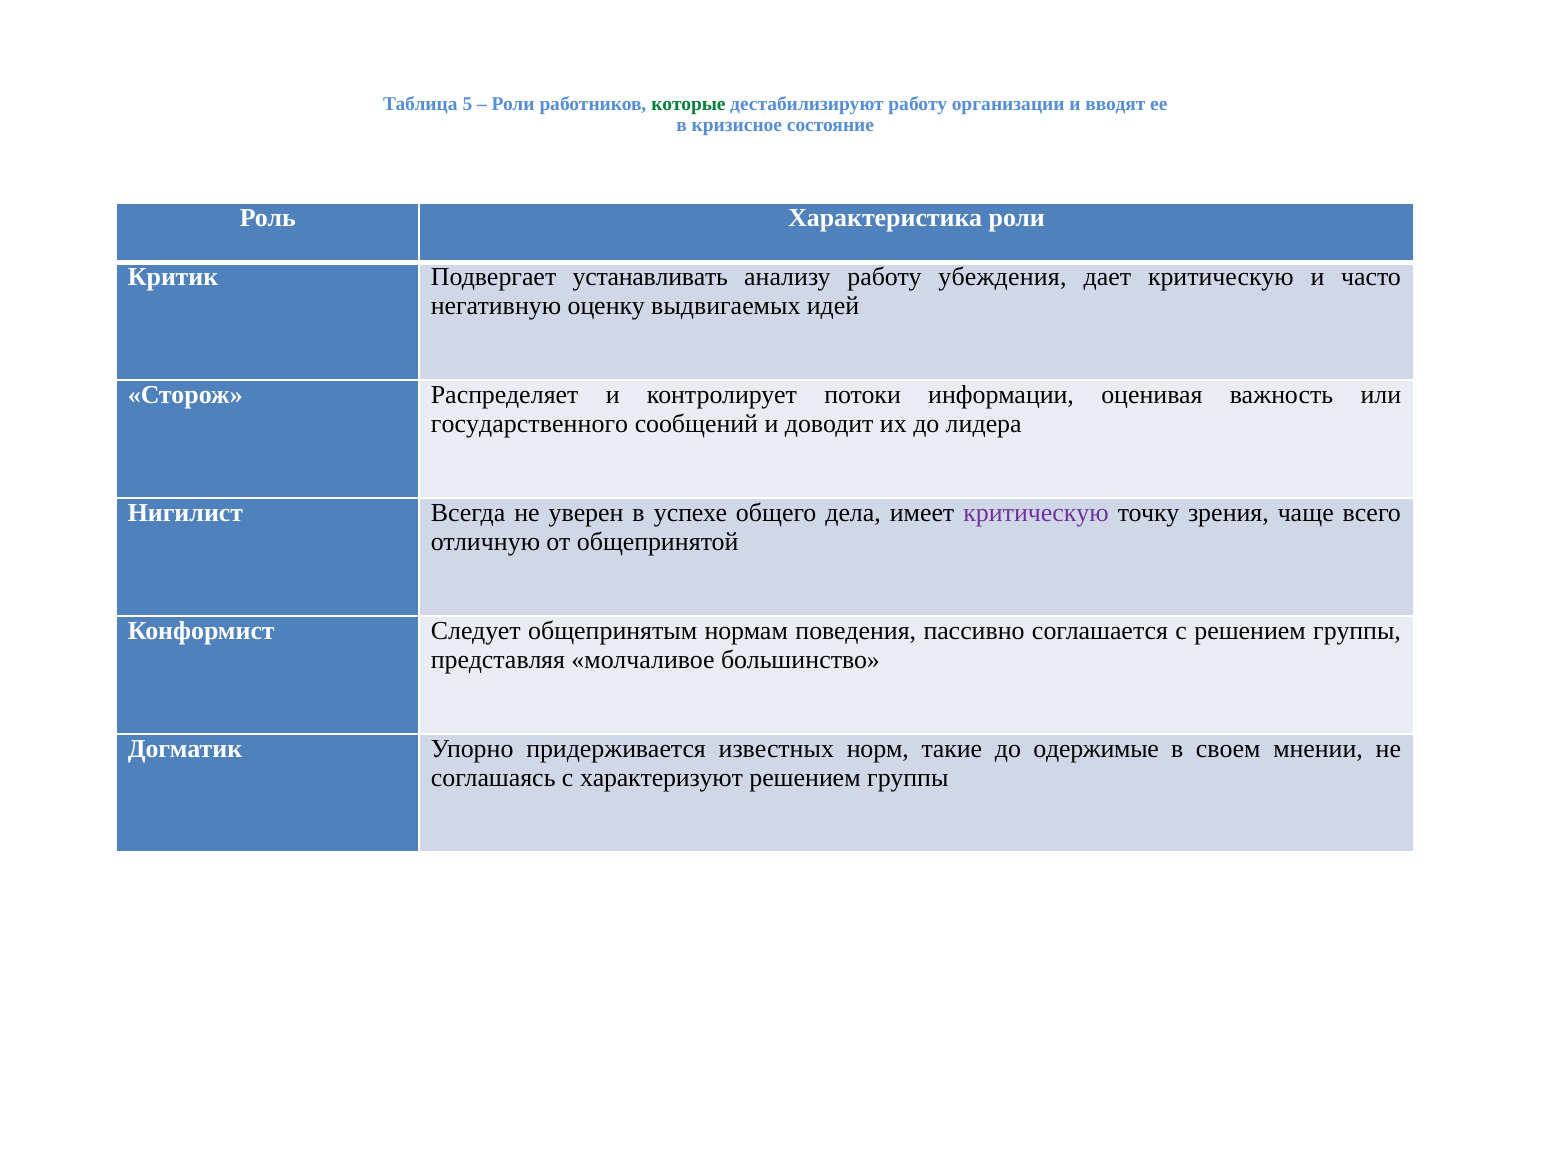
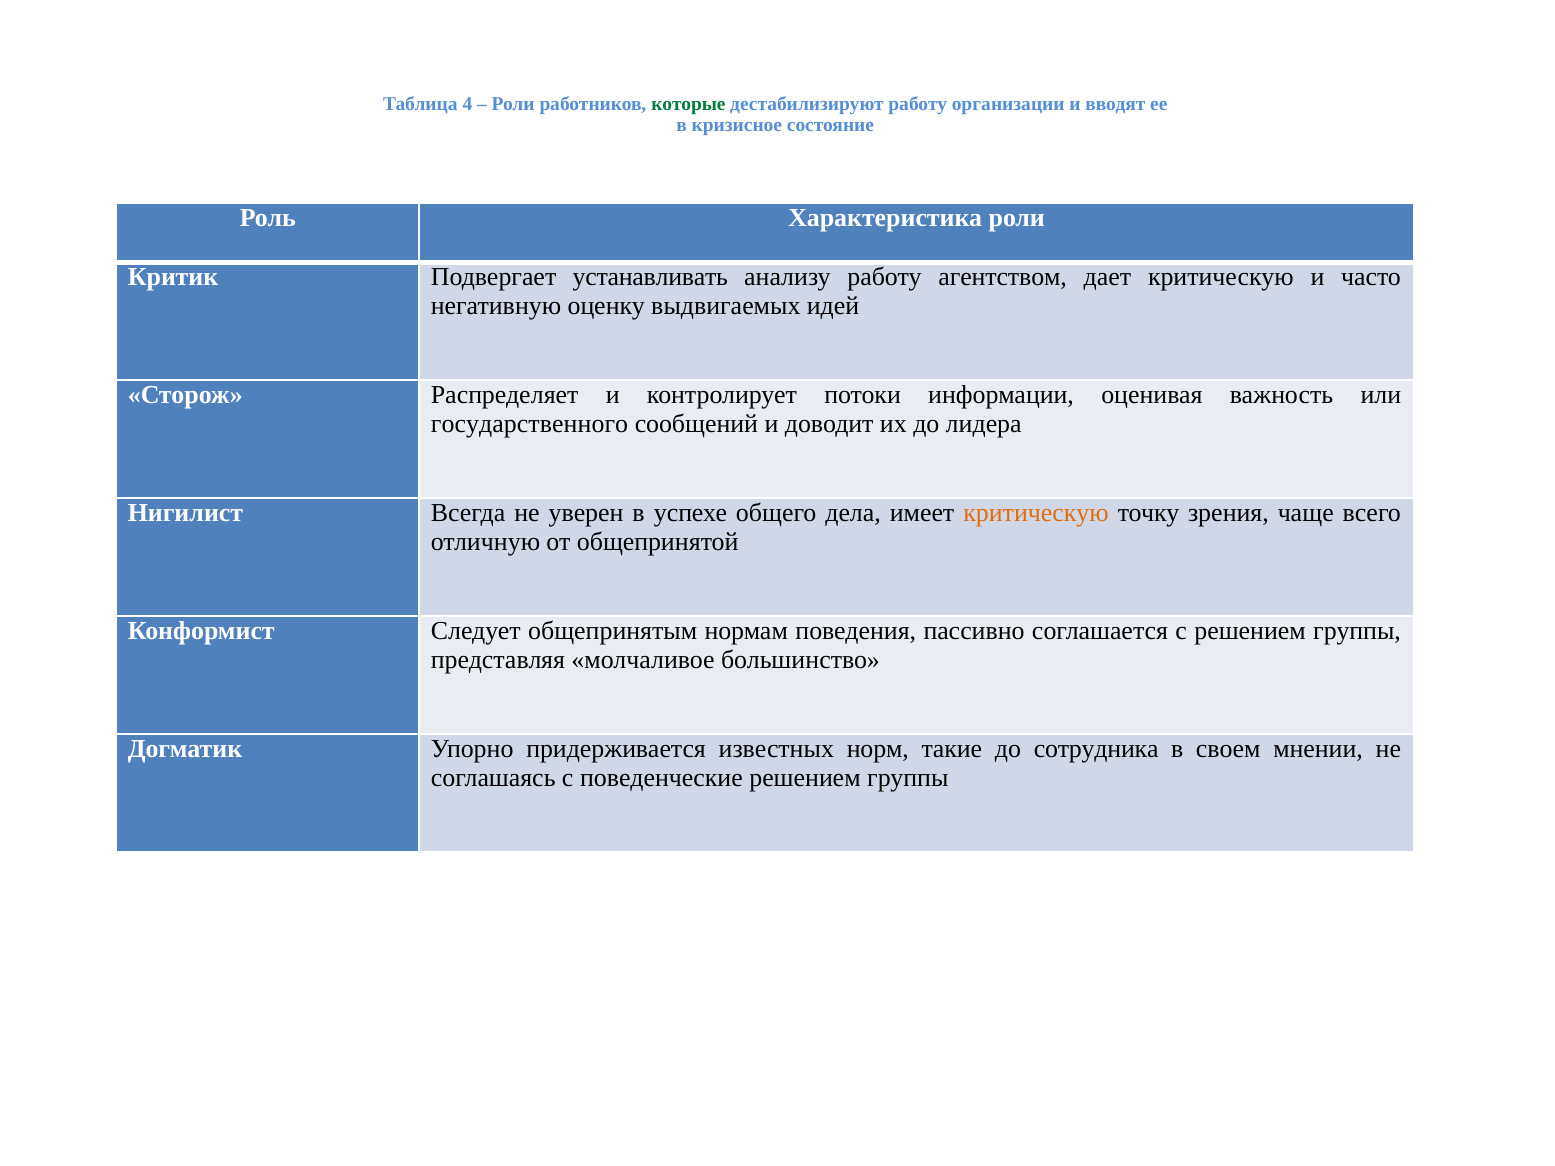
5: 5 -> 4 (467, 104)
убеждения: убеждения -> агентством (1003, 277)
критическую colour: purple -> orange (1036, 513)
одержимые: одержимые -> сотрудника (1096, 749)
характеризуют: характеризуют -> поведенческие (661, 778)
